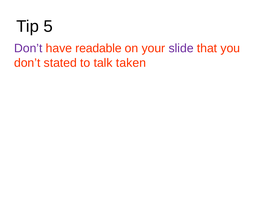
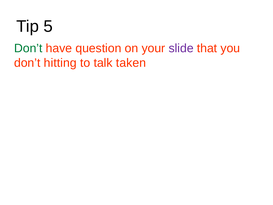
Don’t colour: purple -> green (28, 48)
readable: readable -> question (98, 48)
stated: stated -> hitting (60, 63)
